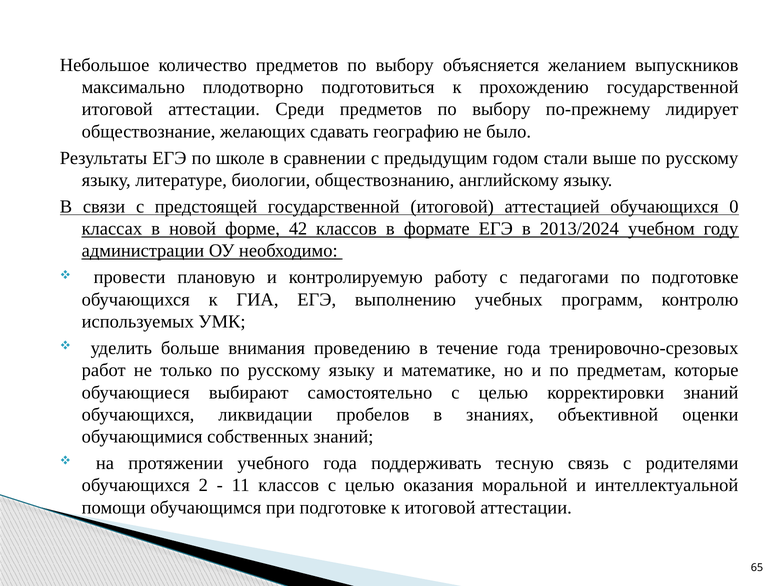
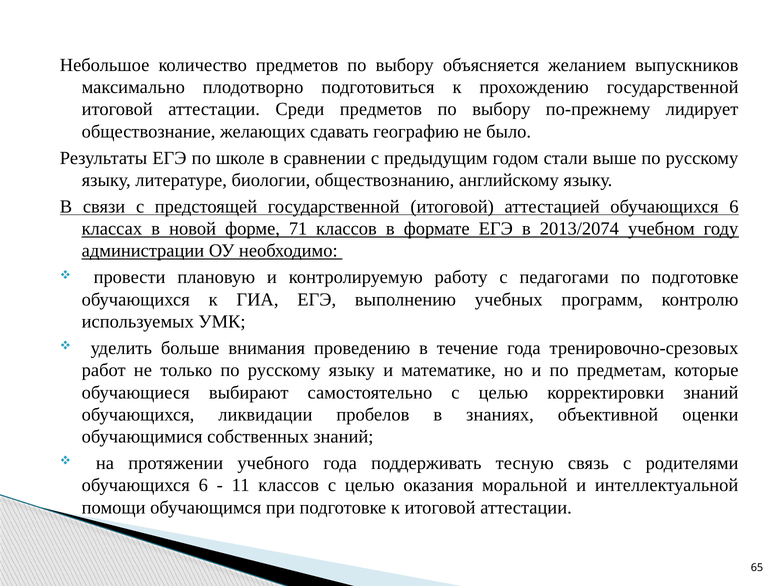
аттестацией обучающихся 0: 0 -> 6 (734, 207)
42: 42 -> 71 (298, 229)
2013/2024: 2013/2024 -> 2013/2074 (579, 229)
2: 2 -> 6 (203, 486)
